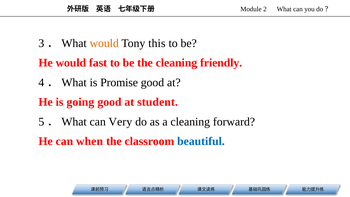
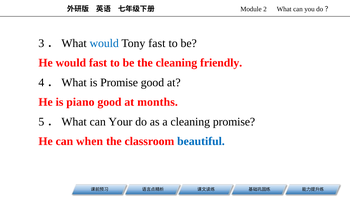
would colour: orange -> blue (104, 43)
Tony this: this -> fast (157, 43)
going: going -> piano (80, 102)
student: student -> months (158, 102)
Very: Very -> Your (120, 122)
cleaning forward: forward -> promise (234, 122)
